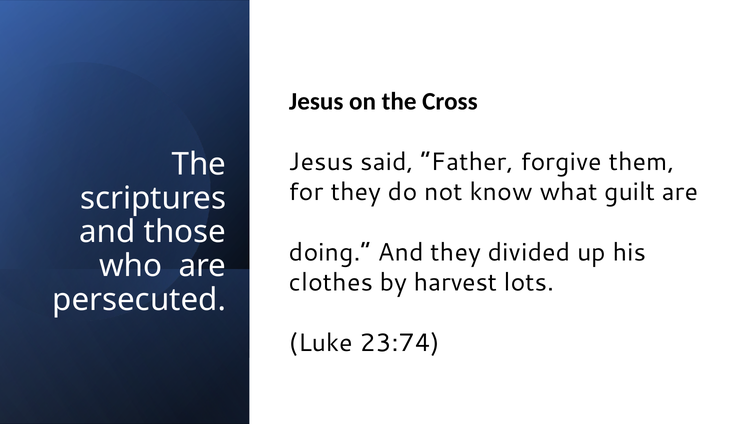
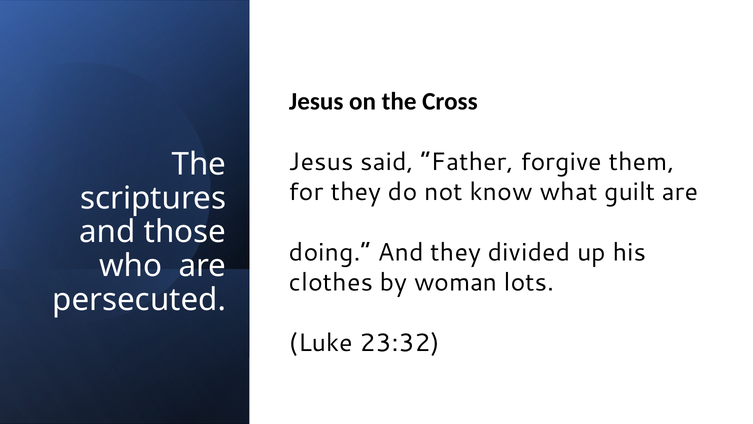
harvest: harvest -> woman (456, 282)
23:74: 23:74 -> 23:32 (400, 342)
